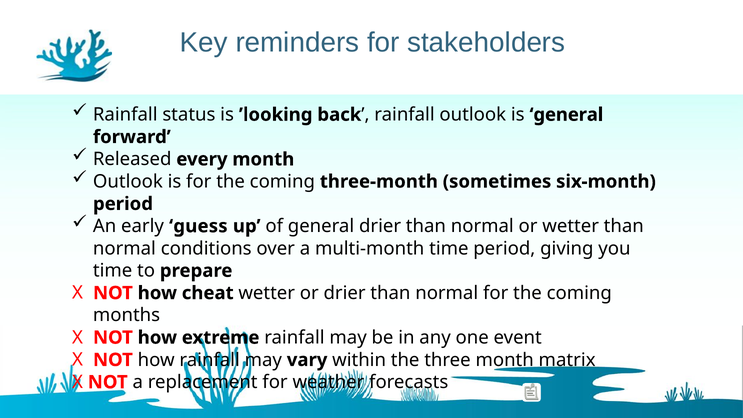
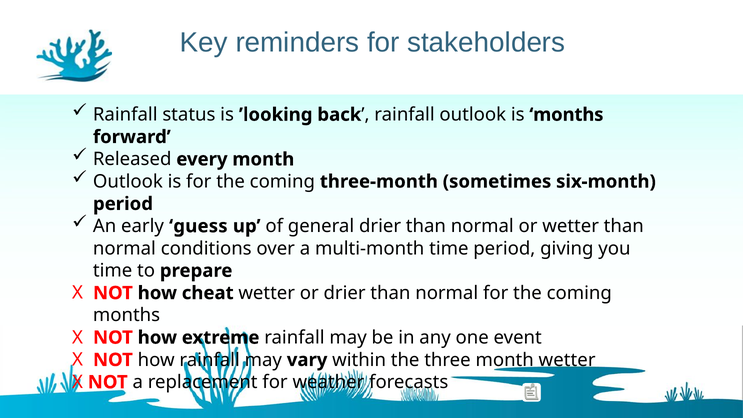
is general: general -> months (566, 115)
month matrix: matrix -> wetter (567, 360)
